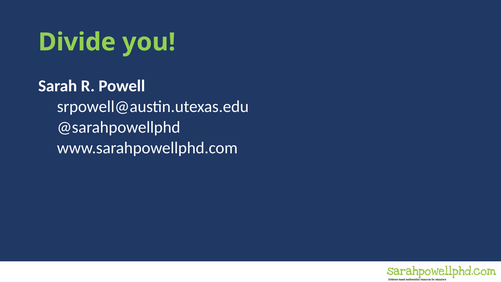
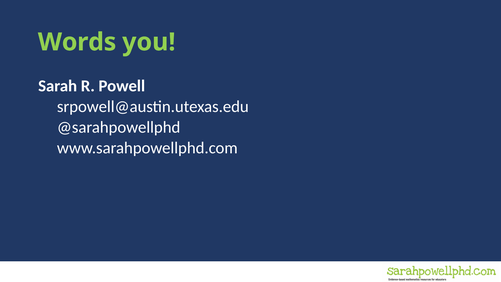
Divide: Divide -> Words (77, 42)
